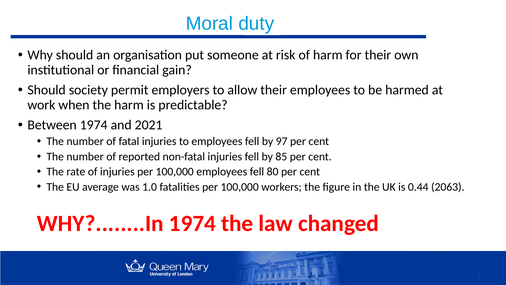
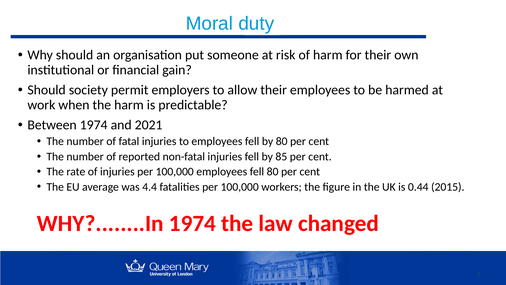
by 97: 97 -> 80 (282, 141)
1.0: 1.0 -> 4.4 (150, 187)
2063: 2063 -> 2015 (448, 187)
